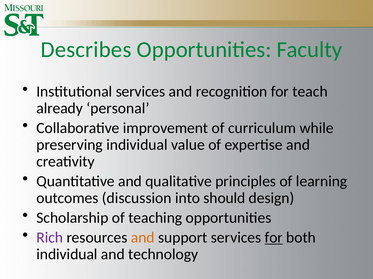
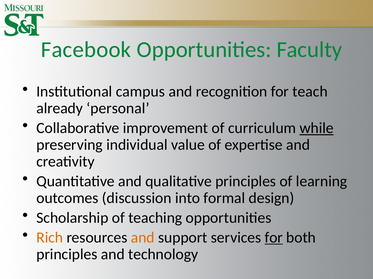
Describes: Describes -> Facebook (86, 50)
Institutional services: services -> campus (140, 92)
while underline: none -> present (317, 128)
should: should -> formal (224, 199)
Rich colour: purple -> orange (50, 238)
individual: individual -> principles (67, 255)
